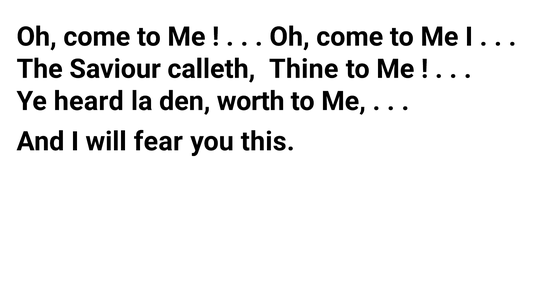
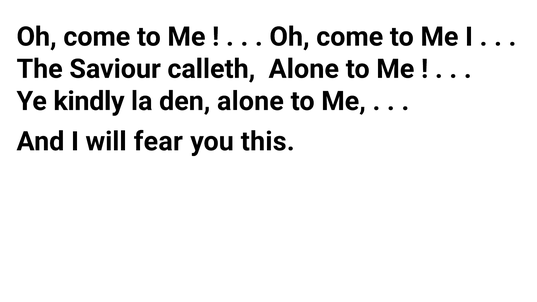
calleth Thine: Thine -> Alone (304, 69)
heard: heard -> kindly (89, 101)
den worth: worth -> alone (250, 101)
